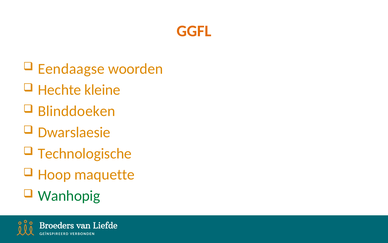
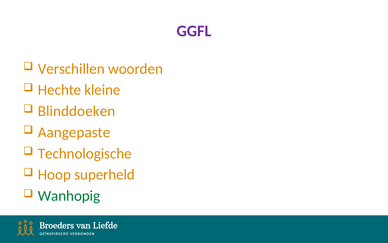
GGFL colour: orange -> purple (194, 31)
Eendaagse: Eendaagse -> Verschillen (71, 69)
Dwarslaesie: Dwarslaesie -> Aangepaste (74, 132)
maquette: maquette -> superheld (105, 174)
